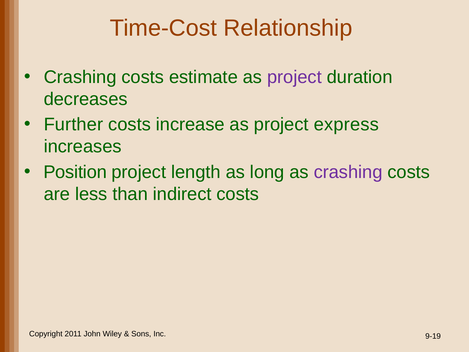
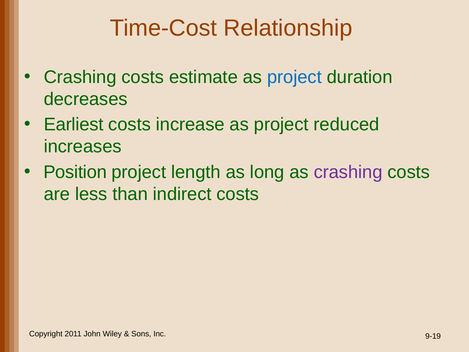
project colour: purple -> blue (294, 77)
Further: Further -> Earliest (74, 125)
express: express -> reduced (346, 125)
